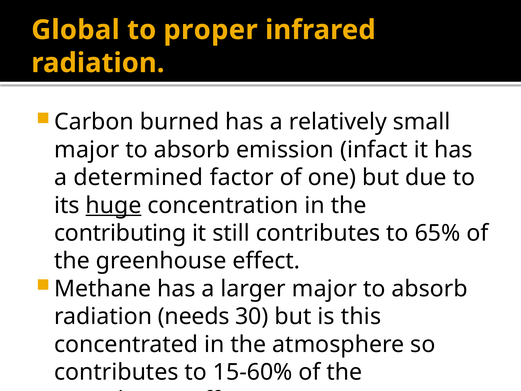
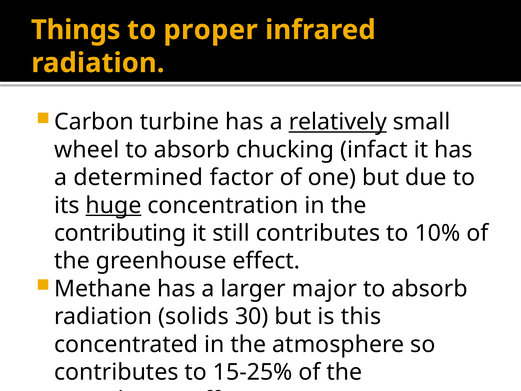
Global: Global -> Things (76, 30)
burned: burned -> turbine (180, 122)
relatively underline: none -> present (338, 122)
major: major -> wheel (87, 150)
emission: emission -> chucking (285, 150)
65%: 65% -> 10% (438, 233)
needs: needs -> solids (193, 316)
15-60%: 15-60% -> 15-25% (253, 372)
